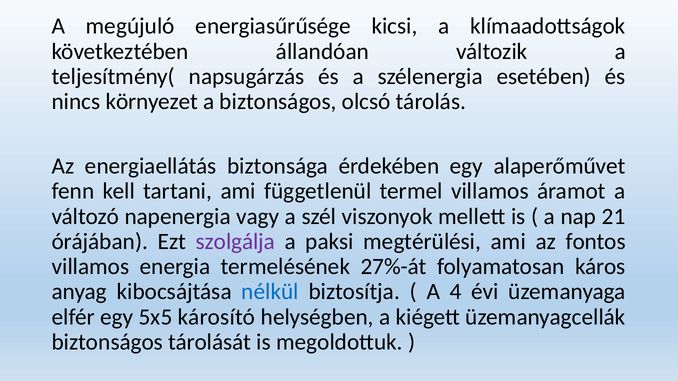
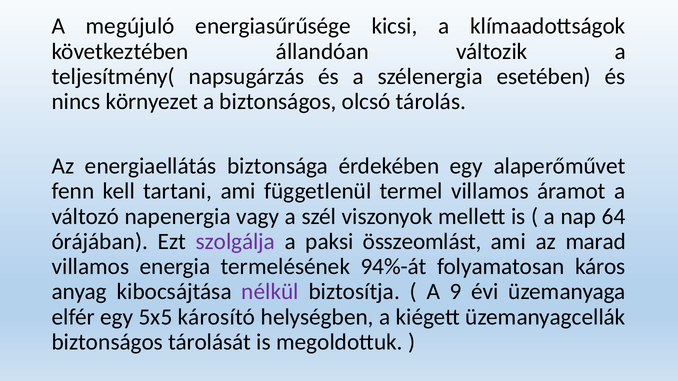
21: 21 -> 64 (614, 217)
megtérülési: megtérülési -> összeomlást (422, 242)
fontos: fontos -> marad (596, 242)
27%-át: 27%-át -> 94%-át (394, 267)
nélkül colour: blue -> purple (270, 292)
4: 4 -> 9 (456, 292)
